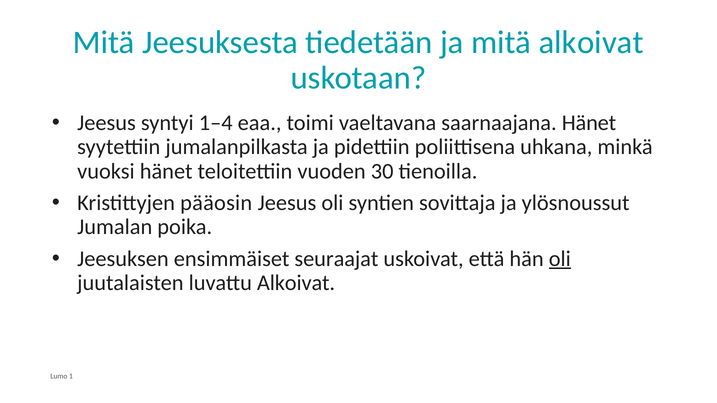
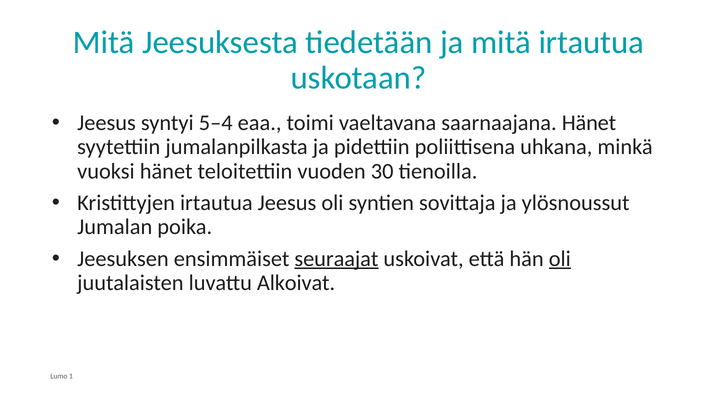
mitä alkoivat: alkoivat -> irtautua (591, 42)
1–4: 1–4 -> 5–4 (216, 123)
Kristittyjen pääosin: pääosin -> irtautua (216, 203)
seuraajat underline: none -> present (336, 259)
